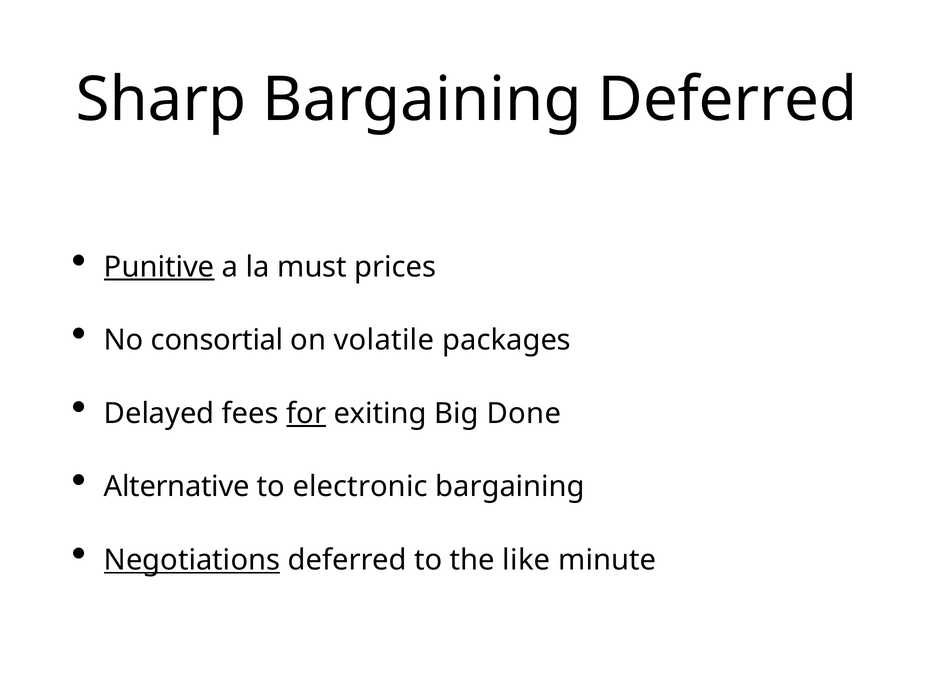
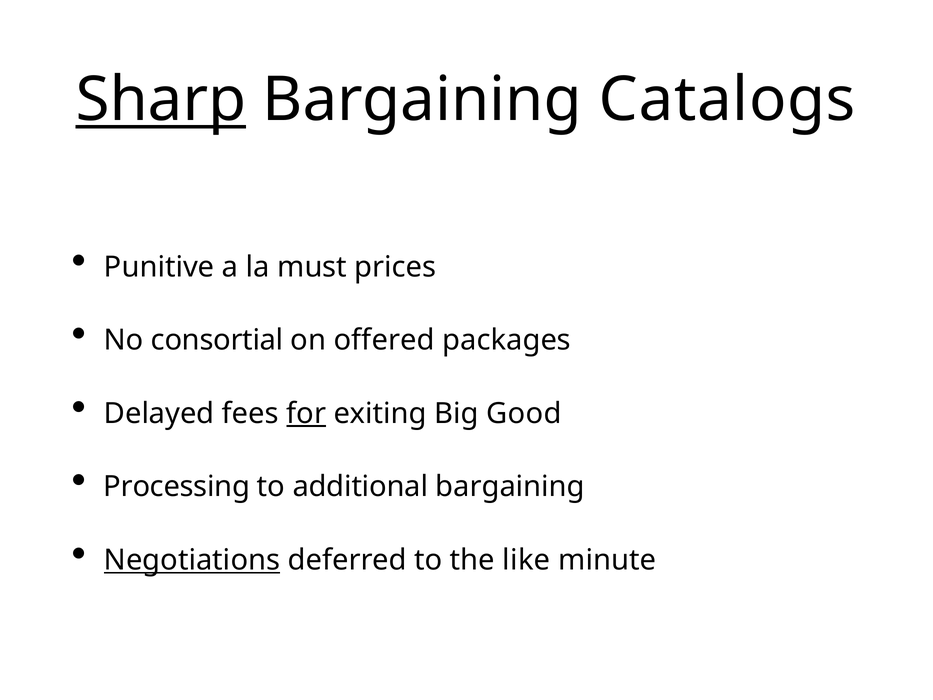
Sharp underline: none -> present (161, 100)
Bargaining Deferred: Deferred -> Catalogs (727, 100)
Punitive underline: present -> none (159, 267)
volatile: volatile -> offered (384, 340)
Done: Done -> Good (524, 413)
Alternative: Alternative -> Processing (177, 487)
electronic: electronic -> additional (360, 487)
